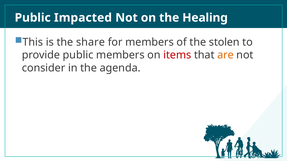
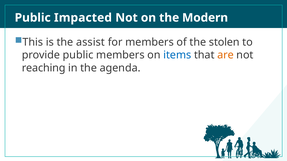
Healing: Healing -> Modern (205, 18)
share: share -> assist (90, 42)
items colour: red -> blue (177, 55)
consider: consider -> reaching (44, 68)
